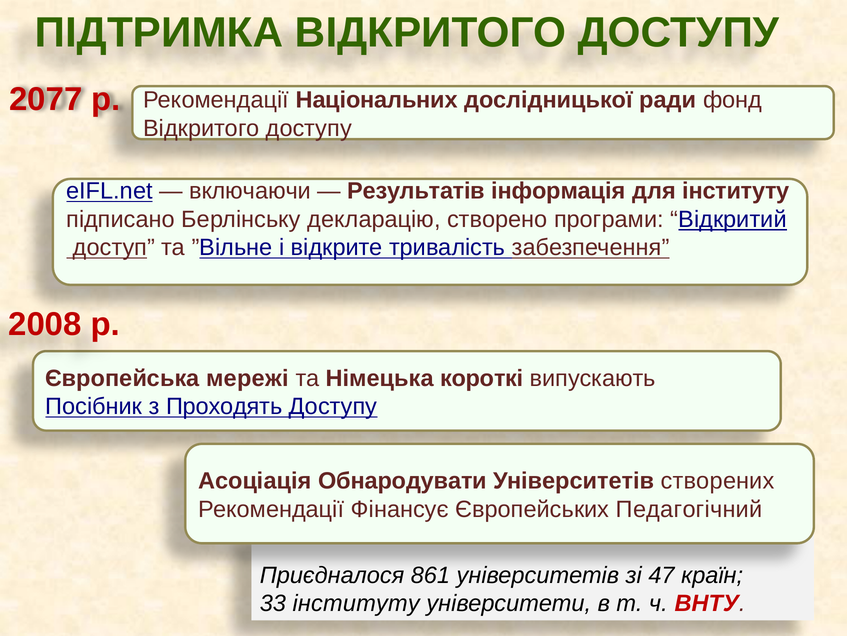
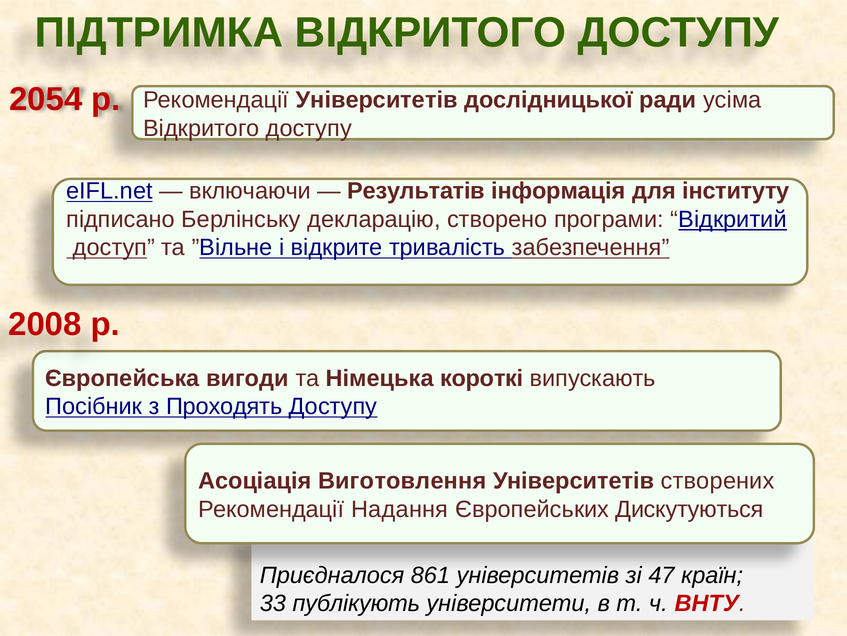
2077: 2077 -> 2054 (46, 99)
Рекомендації Національних: Національних -> Університетів (377, 100)
фонд: фонд -> усіма (732, 100)
мережі: мережі -> вигоди (247, 378)
Обнародувати: Обнародувати -> Виготовлення (402, 480)
Фінансує: Фінансує -> Надання (400, 509)
Педагогічний: Педагогічний -> Дискутуються (689, 509)
33 інституту: інституту -> публікують (356, 603)
